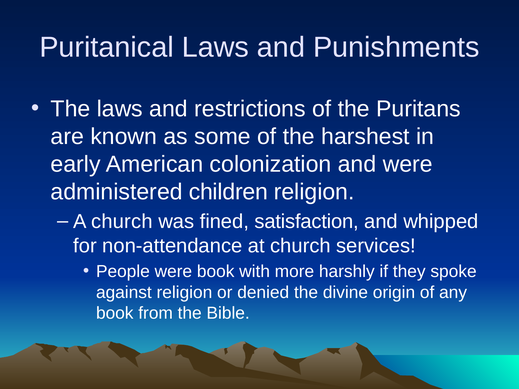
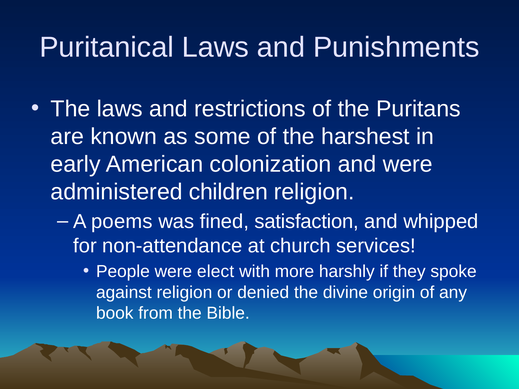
A church: church -> poems (122, 222)
were book: book -> elect (216, 272)
